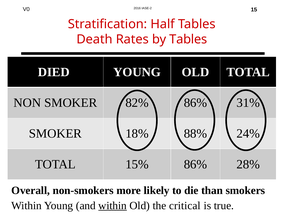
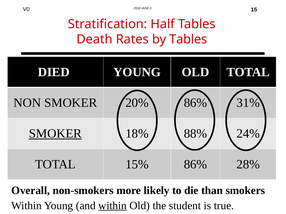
82%: 82% -> 20% (137, 103)
SMOKER underline: none -> present (55, 134)
critical: critical -> student (185, 206)
